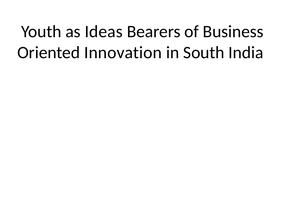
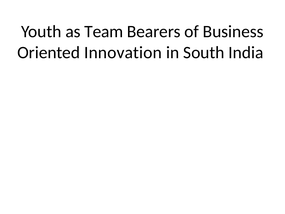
Ideas: Ideas -> Team (104, 32)
